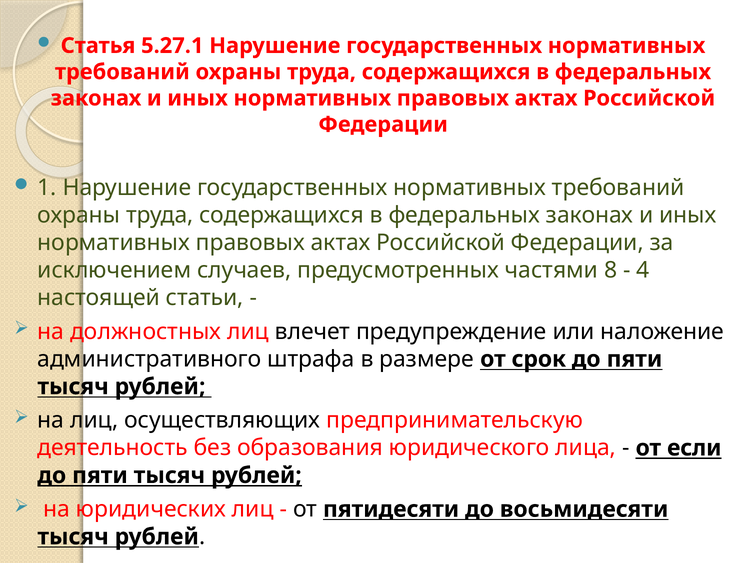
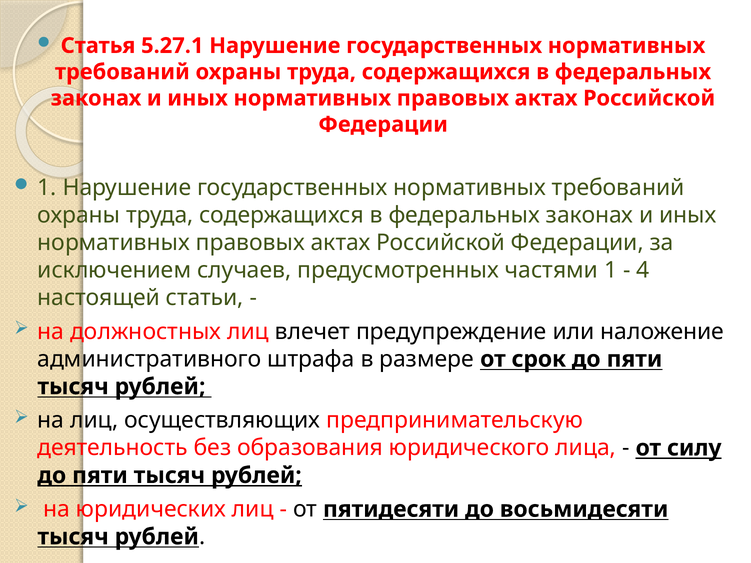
частями 8: 8 -> 1 (611, 270)
если: если -> силу (694, 448)
